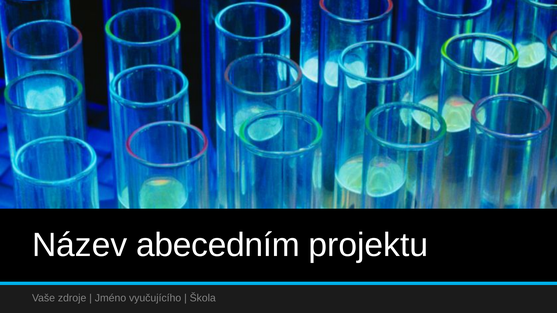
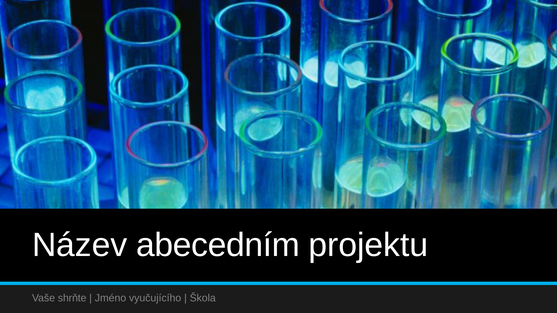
zdroje: zdroje -> shrňte (72, 298)
